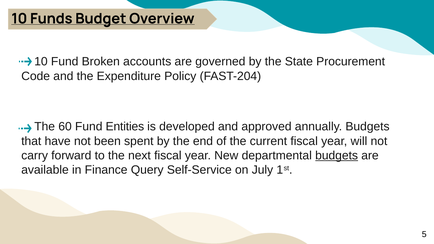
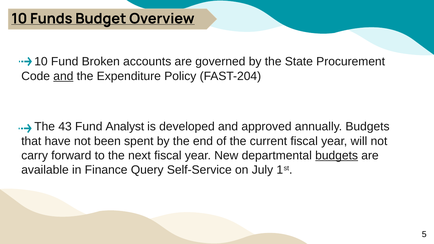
and underline: none -> present (63, 76)
60: 60 -> 43 (65, 127)
Entities: Entities -> Analyst (125, 127)
